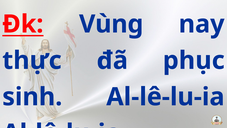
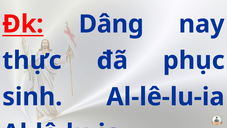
Vùng: Vùng -> Dâng (111, 24)
